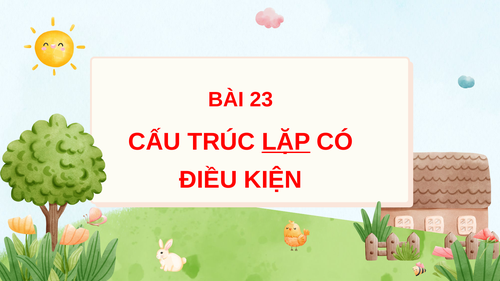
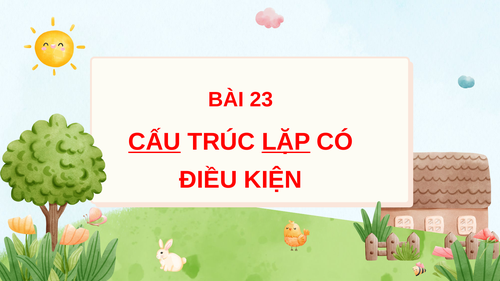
CẤU underline: none -> present (154, 142)
